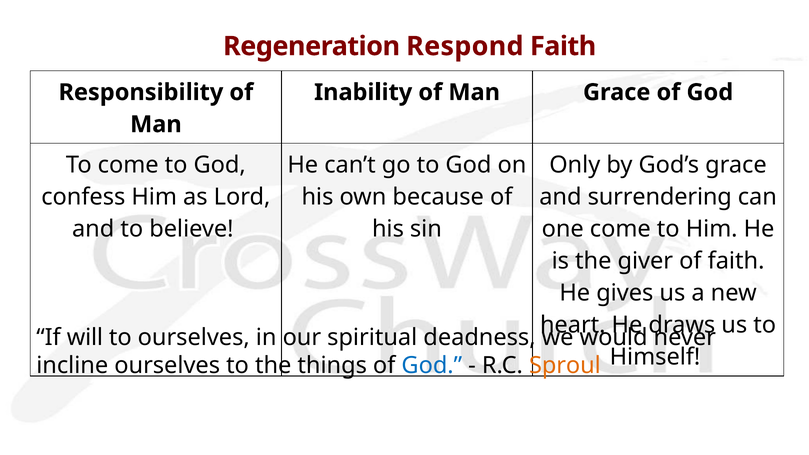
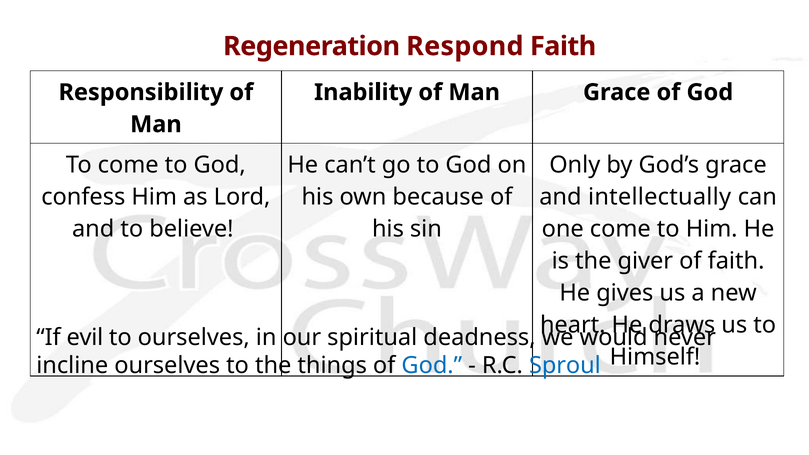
surrendering: surrendering -> intellectually (660, 197)
will: will -> evil (85, 337)
Sproul colour: orange -> blue (565, 366)
